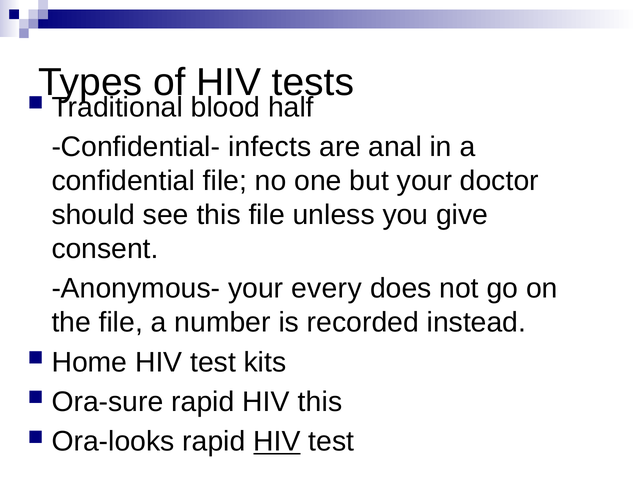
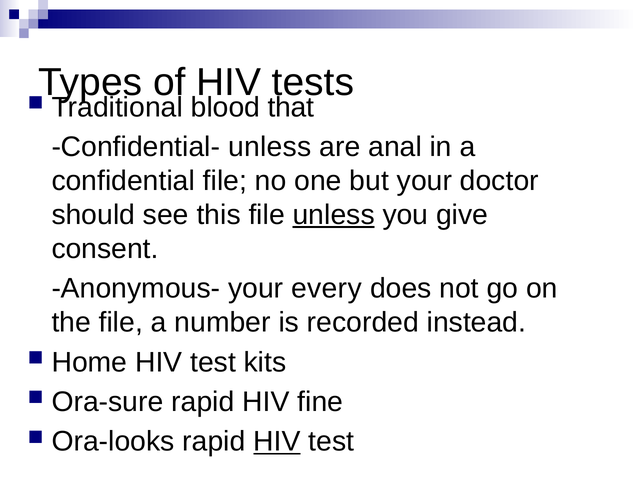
half: half -> that (291, 107)
Confidential- infects: infects -> unless (270, 147)
unless underline: none -> present (334, 215)
HIV this: this -> fine (320, 402)
